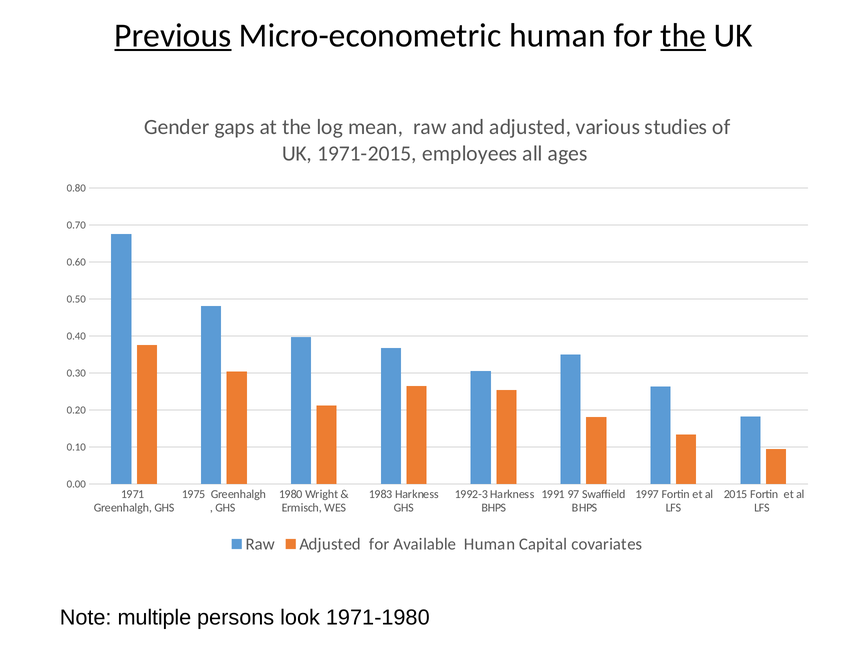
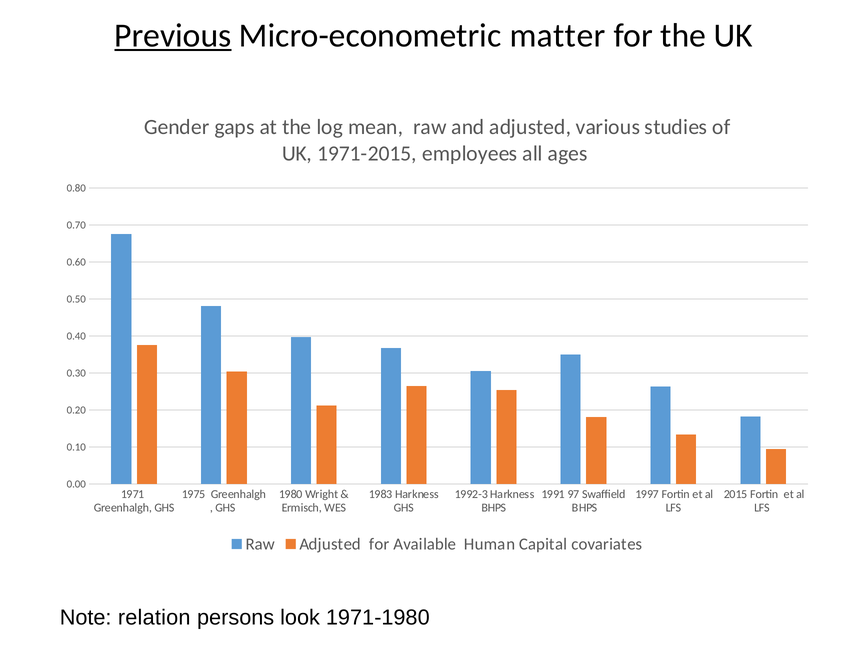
Micro-econometric human: human -> matter (557, 35)
the underline: present -> none (683, 35)
multiple: multiple -> relation (154, 618)
